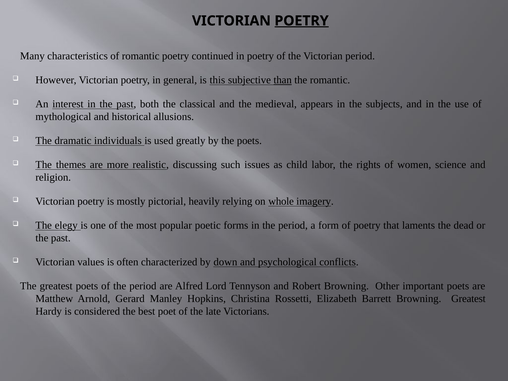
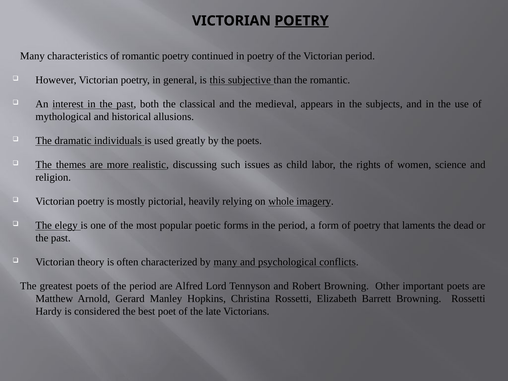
than underline: present -> none (283, 80)
values: values -> theory (91, 262)
by down: down -> many (225, 262)
Browning Greatest: Greatest -> Rossetti (468, 299)
